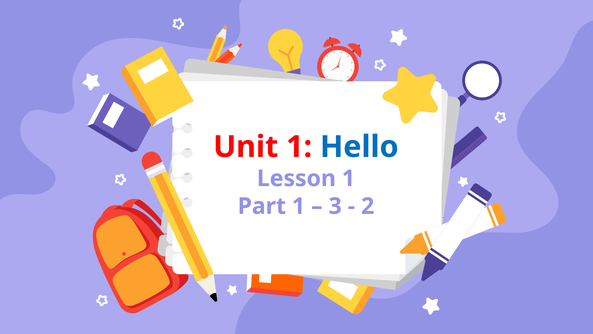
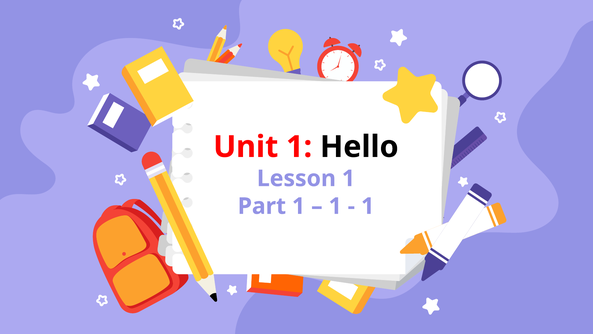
Hello colour: blue -> black (359, 147)
3: 3 -> 1 (335, 206)
2: 2 -> 1 (368, 206)
